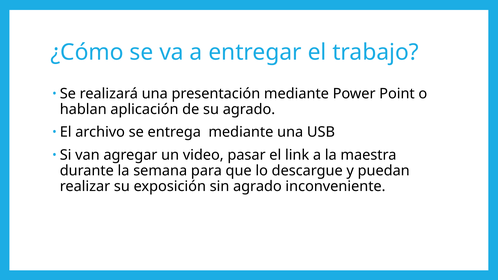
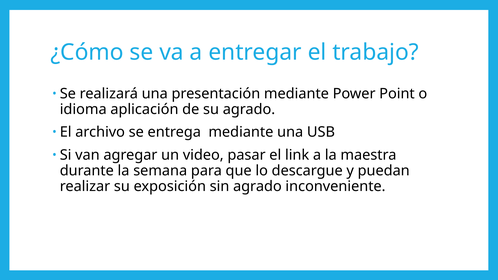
hablan: hablan -> idioma (83, 109)
